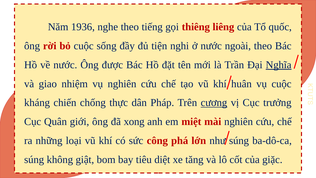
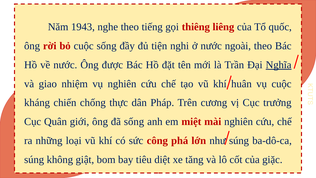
1936: 1936 -> 1943 (83, 27)
cương underline: present -> none (214, 103)
đã xong: xong -> sống (134, 122)
